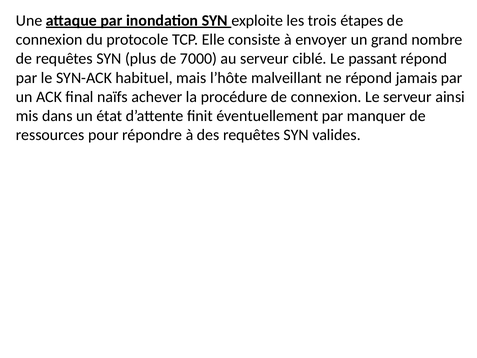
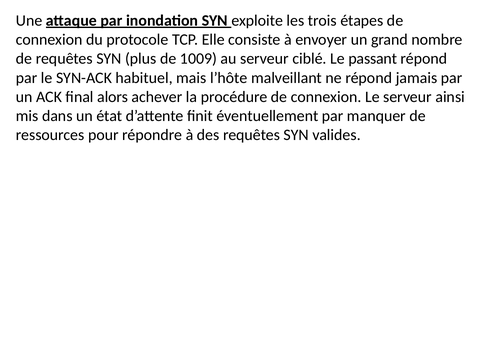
7000: 7000 -> 1009 (198, 59)
naïfs: naïfs -> alors (113, 97)
